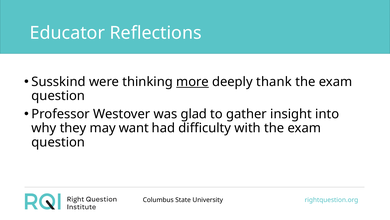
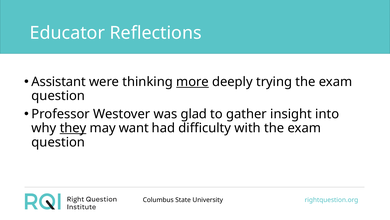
Susskind: Susskind -> Assistant (59, 82)
thank: thank -> trying (274, 82)
they underline: none -> present (73, 128)
